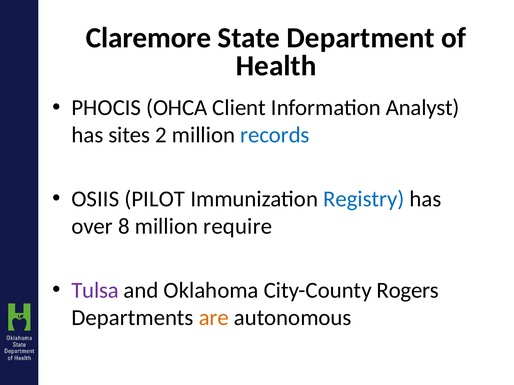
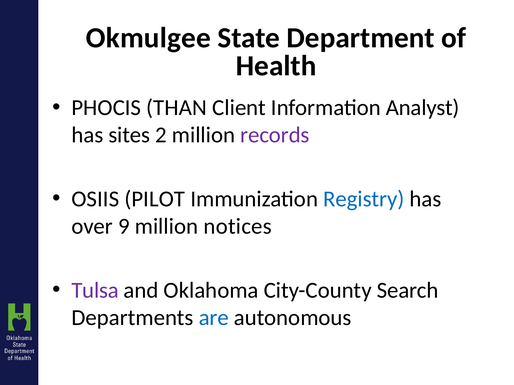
Claremore: Claremore -> Okmulgee (148, 38)
OHCA: OHCA -> THAN (177, 108)
records colour: blue -> purple (275, 135)
8: 8 -> 9 (124, 227)
require: require -> notices (238, 227)
Rogers: Rogers -> Search (408, 291)
are colour: orange -> blue (214, 318)
